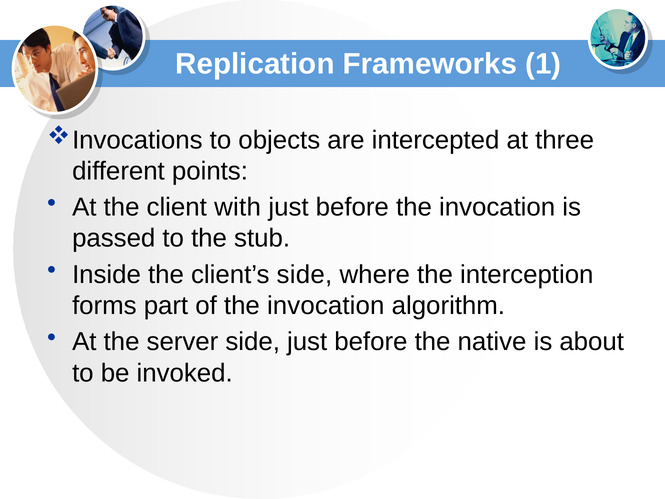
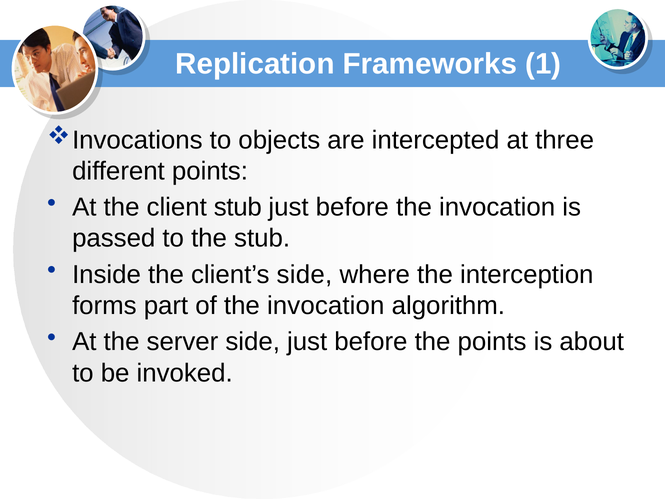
client with: with -> stub (238, 207)
the native: native -> points (492, 342)
